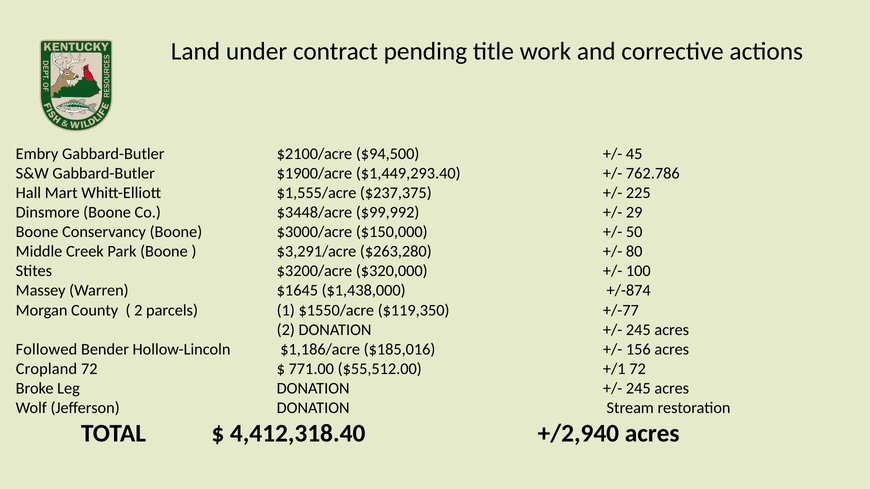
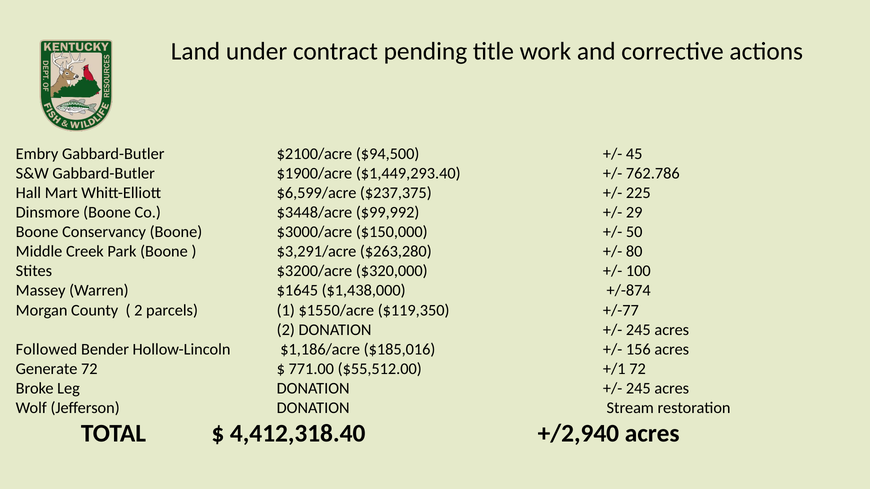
$1,555/acre: $1,555/acre -> $6,599/acre (317, 193)
Cropland: Cropland -> Generate (47, 369)
